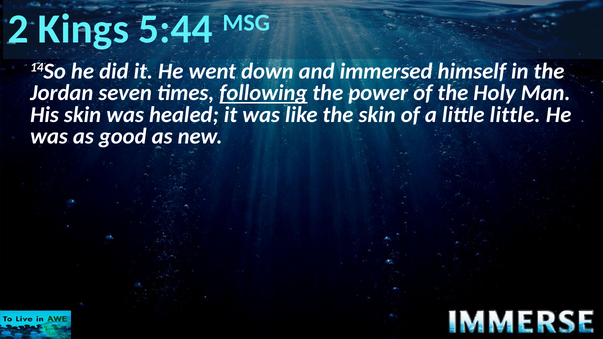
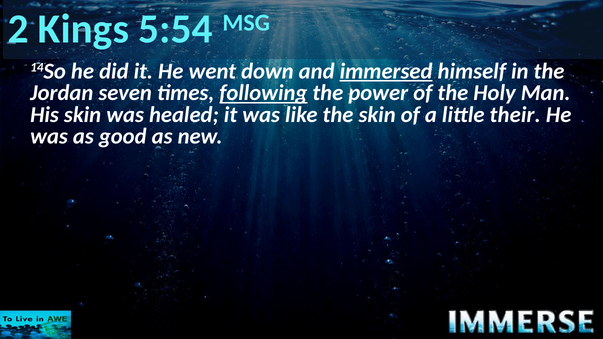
5:44: 5:44 -> 5:54 (176, 29)
immersed underline: none -> present (386, 71)
little little: little -> their (515, 115)
